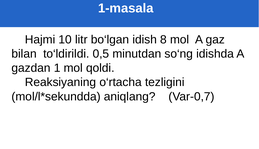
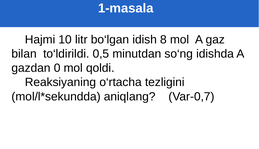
1: 1 -> 0 (57, 68)
